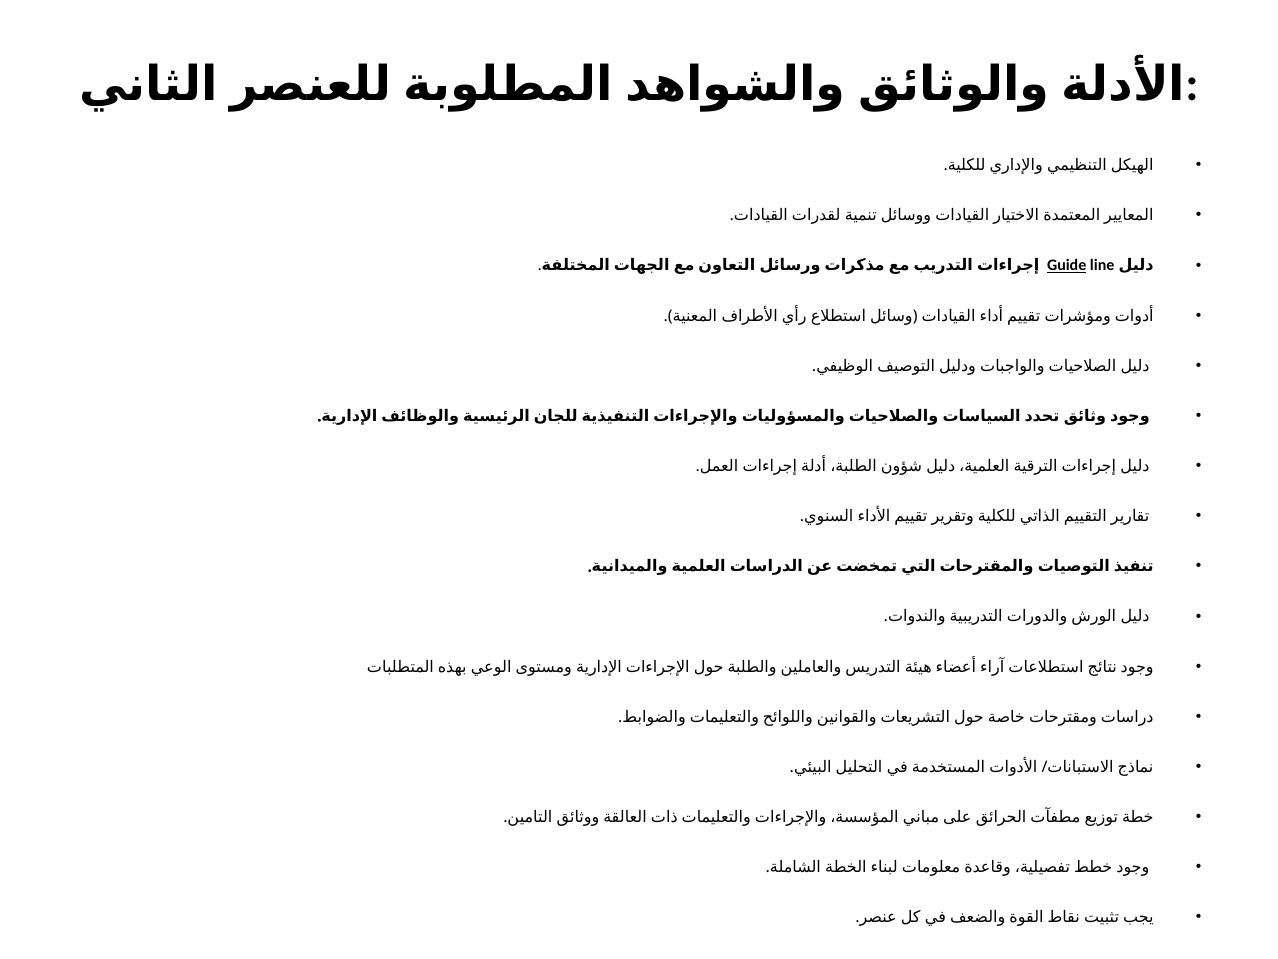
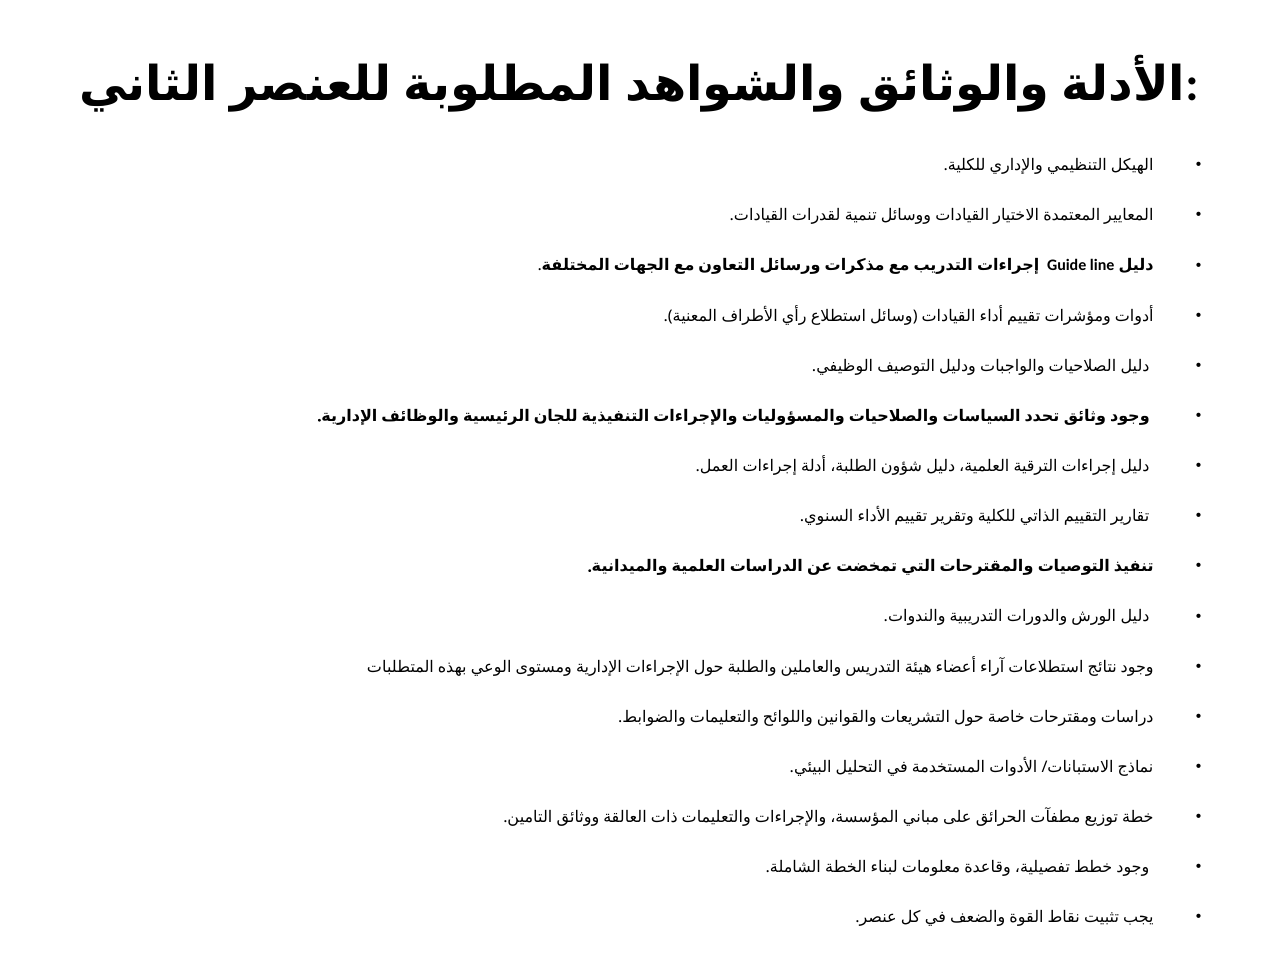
Guide underline: present -> none (1067, 266)
